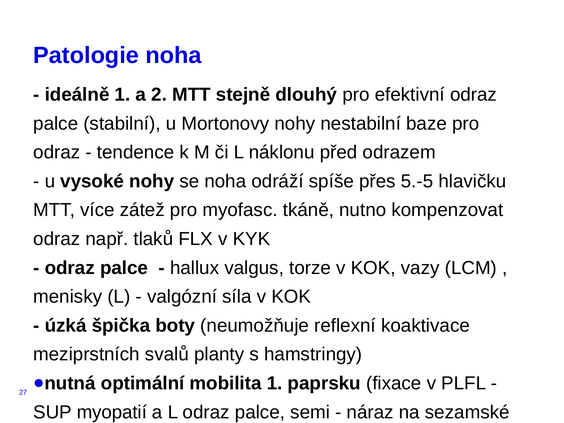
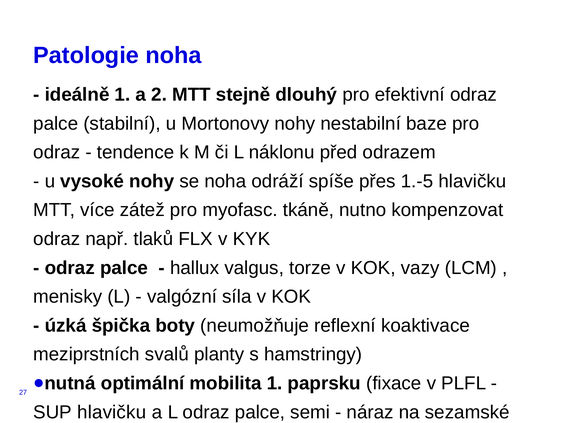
5.-5: 5.-5 -> 1.-5 (417, 181)
SUP myopatií: myopatií -> hlavičku (112, 412)
